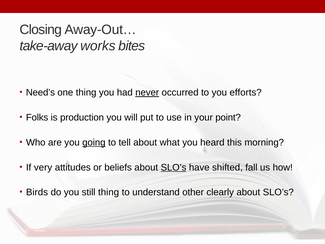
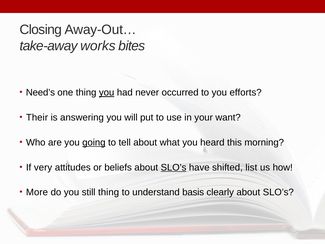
you underline: none -> present (107, 92)
never underline: present -> none (147, 92)
Folks: Folks -> Their (37, 117)
production: production -> answering (82, 117)
point: point -> want (228, 117)
fall: fall -> list (251, 167)
Birds: Birds -> More (37, 192)
other: other -> basis (193, 192)
